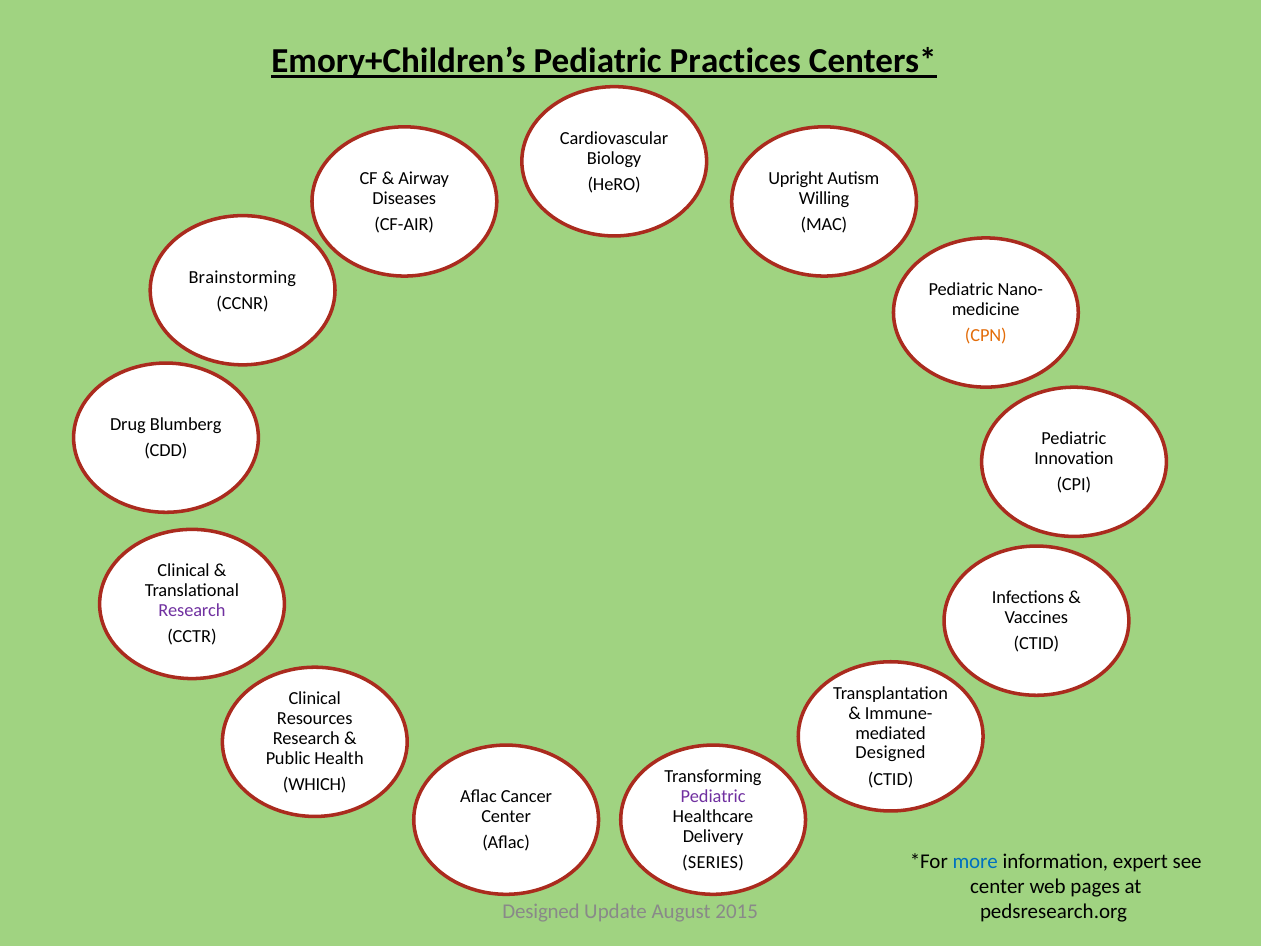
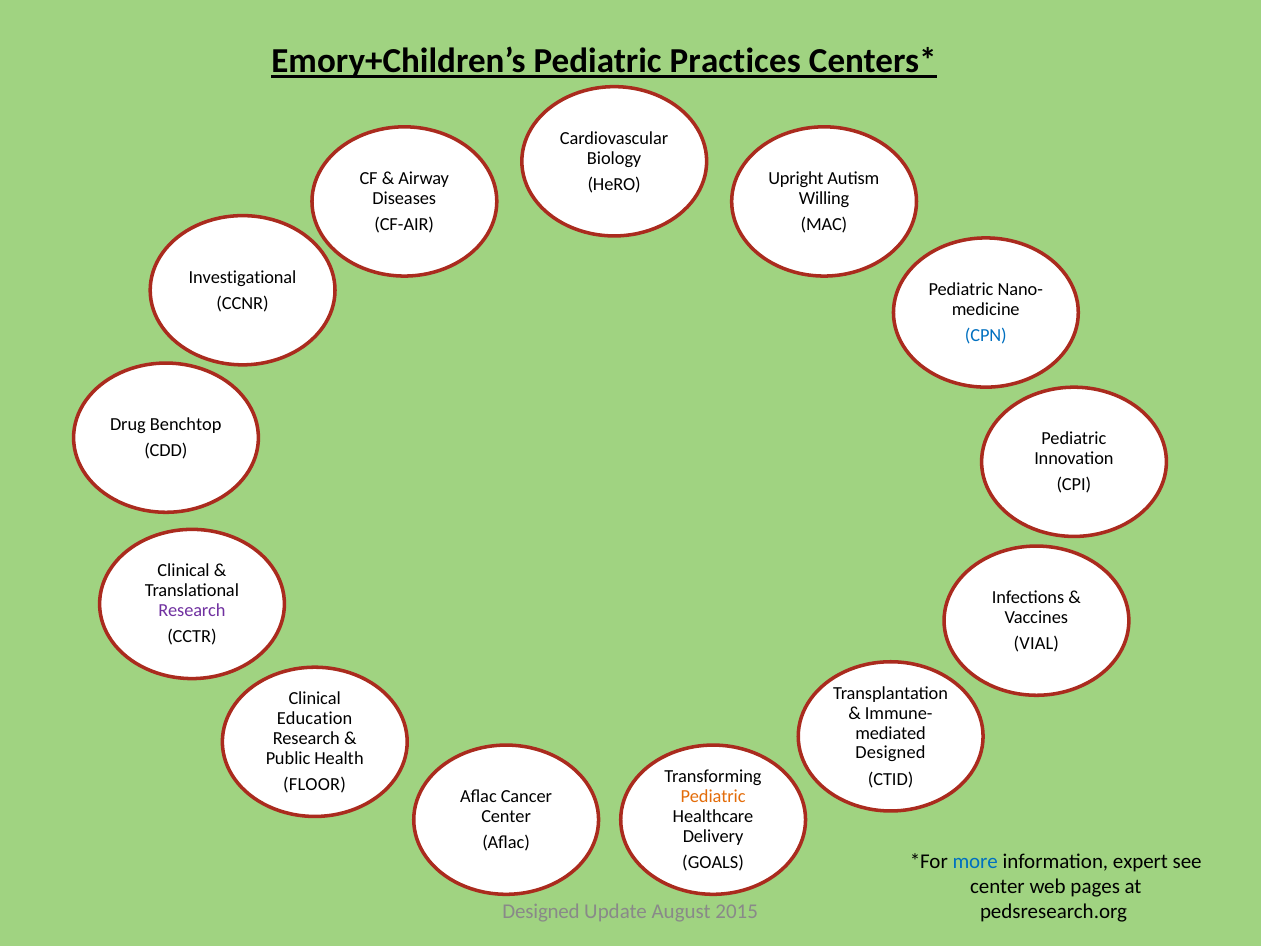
Brainstorming: Brainstorming -> Investigational (242, 277)
CPN colour: orange -> blue (986, 335)
Blumberg: Blumberg -> Benchtop (186, 424)
CTID: CTID -> VIAL (1036, 643)
Resources: Resources -> Education (315, 718)
WHICH: WHICH -> FLOOR (315, 784)
Pediatric colour: purple -> orange (713, 796)
SERIES: SERIES -> GOALS (713, 862)
